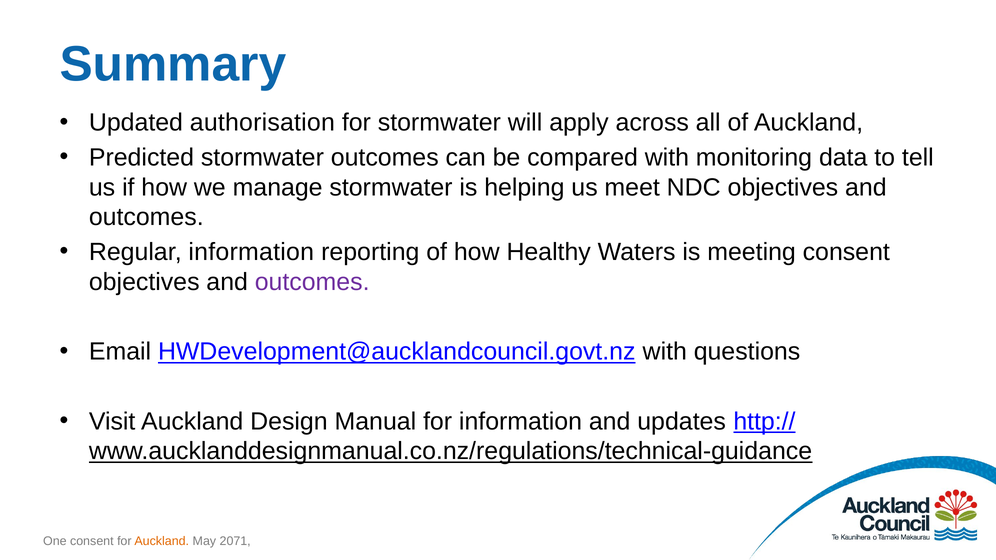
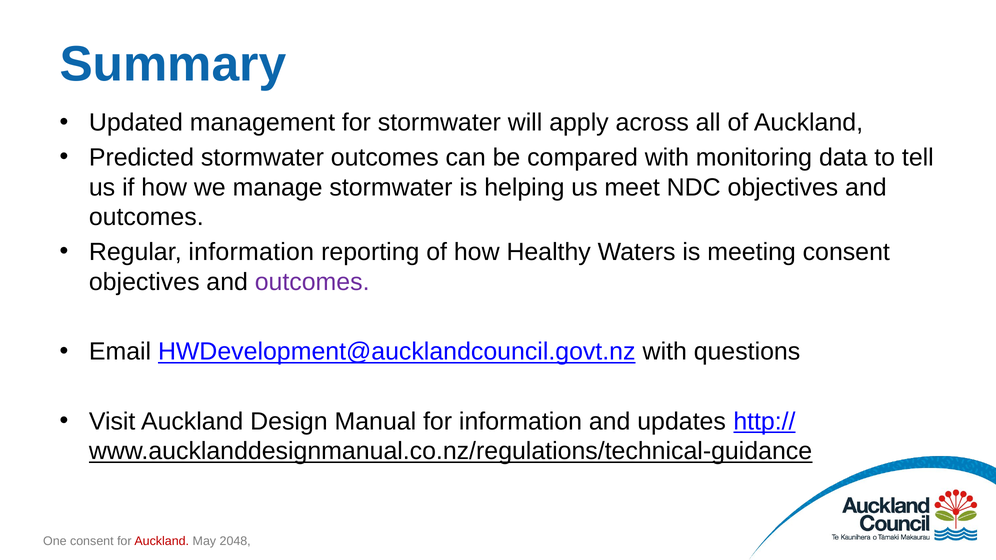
authorisation: authorisation -> management (262, 123)
Auckland colour: orange -> red (162, 541)
2071: 2071 -> 2048 (235, 541)
